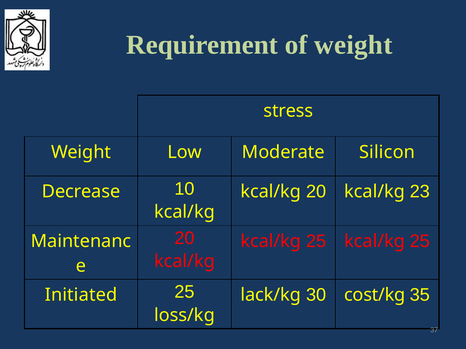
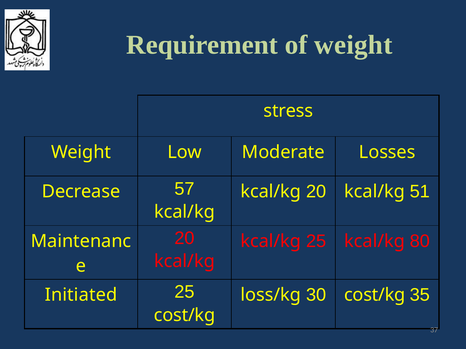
Silicon: Silicon -> Losses (387, 152)
10: 10 -> 57 (185, 189)
23: 23 -> 51 (420, 192)
25: 25 -> 80 (420, 241)
lack/kg: lack/kg -> loss/kg (271, 295)
loss/kg: loss/kg -> cost/kg (185, 316)
